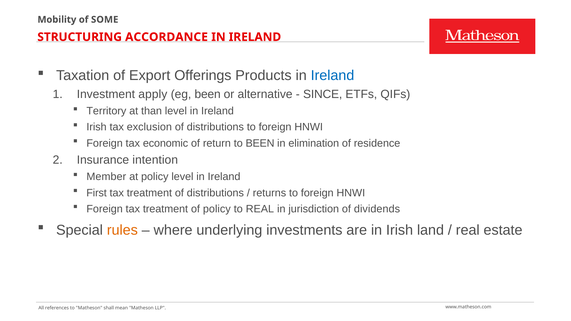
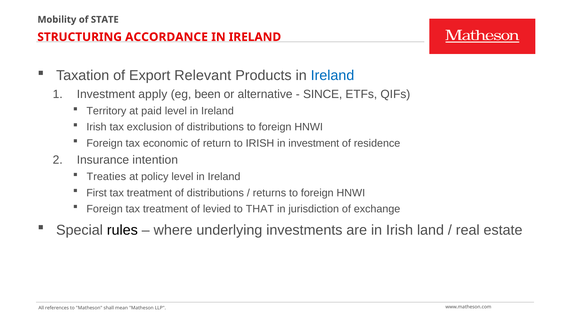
SOME: SOME -> STATE (105, 20)
Offerings: Offerings -> Relevant (203, 76)
than: than -> paid (151, 111)
to BEEN: BEEN -> IRISH (260, 143)
in elimination: elimination -> investment (314, 143)
Member: Member -> Treaties (106, 177)
of policy: policy -> levied (217, 209)
to REAL: REAL -> THAT (260, 209)
dividends: dividends -> exchange (377, 209)
rules colour: orange -> black (122, 230)
